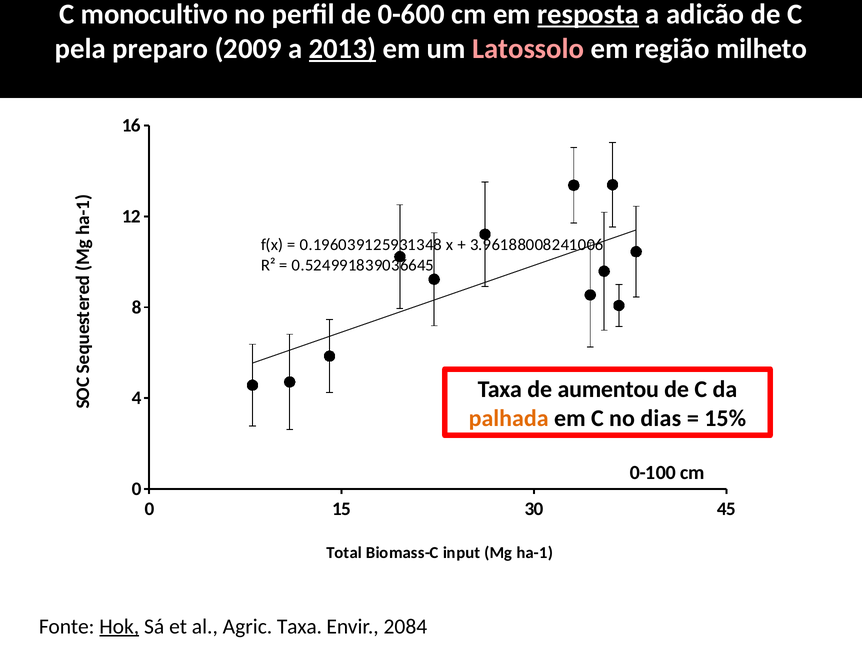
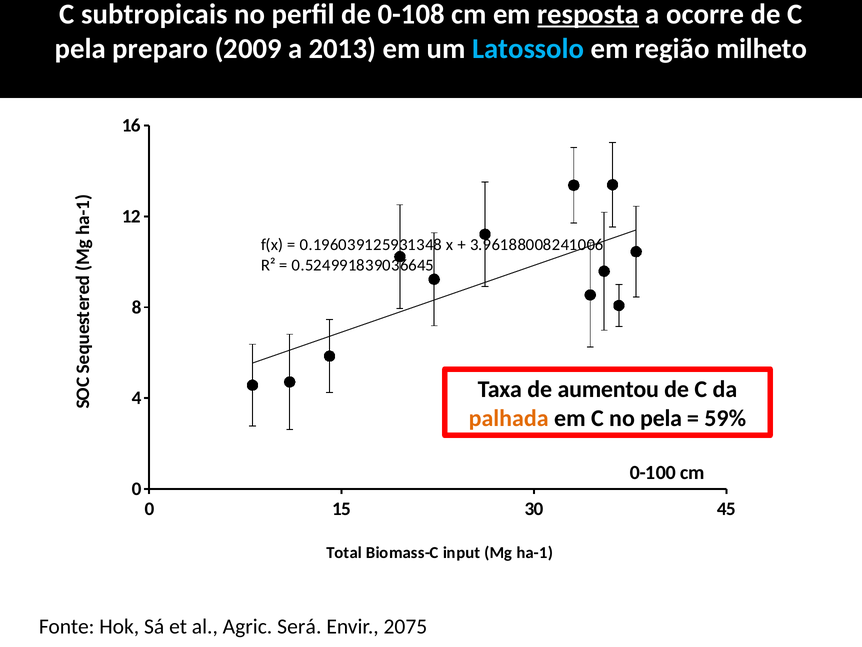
monocultivo: monocultivo -> subtropicais (154, 14)
0-600: 0-600 -> 0-108 (411, 14)
adicão: adicão -> ocorre (705, 14)
2013 underline: present -> none (342, 49)
Latossolo colour: pink -> light blue (528, 49)
no dias: dias -> pela (661, 418)
15%: 15% -> 59% (725, 418)
Hok underline: present -> none (119, 626)
Agric Taxa: Taxa -> Será (299, 626)
2084: 2084 -> 2075 (405, 626)
